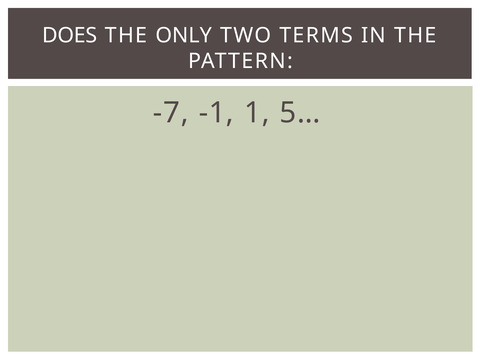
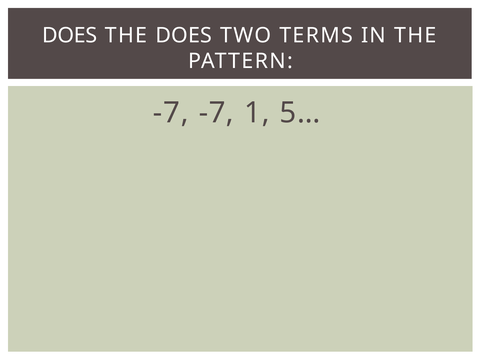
THE ONLY: ONLY -> DOES (184, 35)
-7 -1: -1 -> -7 (216, 113)
